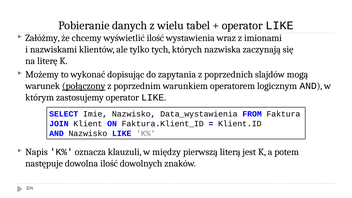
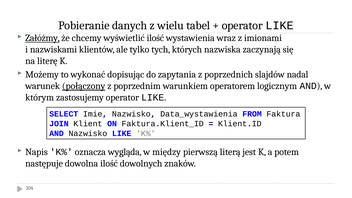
Załóżmy underline: none -> present (42, 38)
mogą: mogą -> nadal (298, 75)
klauzuli: klauzuli -> wygląda (125, 152)
